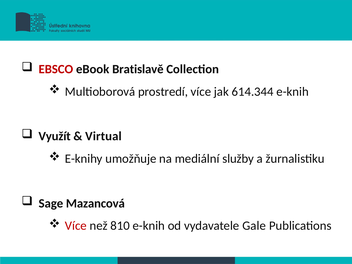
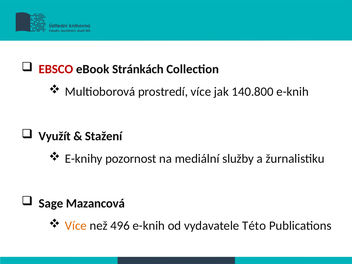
Bratislavě: Bratislavě -> Stránkách (138, 69)
614.344: 614.344 -> 140.800 (253, 92)
Virtual: Virtual -> Stažení (104, 136)
umožňuje: umožňuje -> pozornost (131, 159)
Více colour: red -> orange (76, 226)
810: 810 -> 496 (120, 226)
Gale: Gale -> Této (254, 226)
